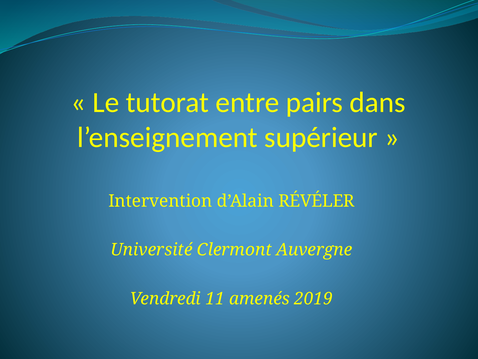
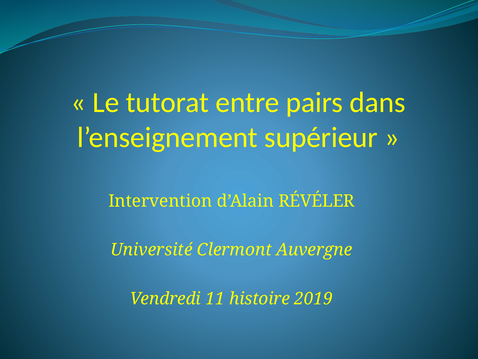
amenés: amenés -> histoire (260, 298)
